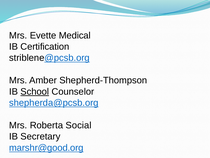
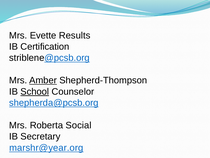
Medical: Medical -> Results (75, 35)
Amber underline: none -> present (43, 80)
marshr@good.org: marshr@good.org -> marshr@year.org (46, 147)
